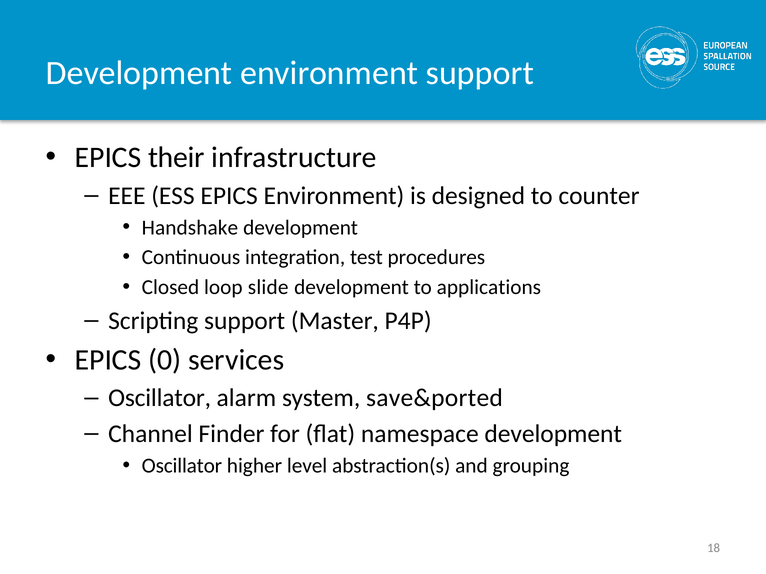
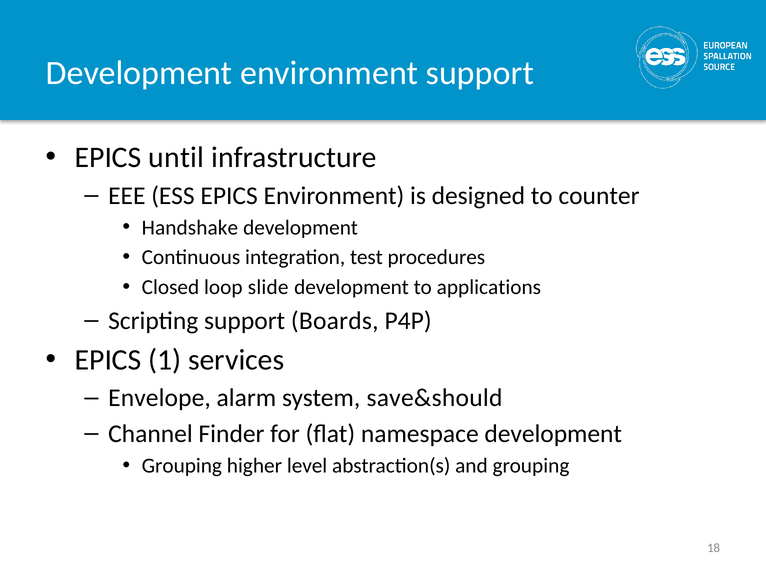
their: their -> until (176, 158)
Master: Master -> Boards (335, 321)
0: 0 -> 1 (165, 360)
Oscillator: Oscillator -> Envelope (159, 398)
save&ported: save&ported -> save&should (434, 398)
Oscillator: Oscillator -> Grouping (182, 466)
